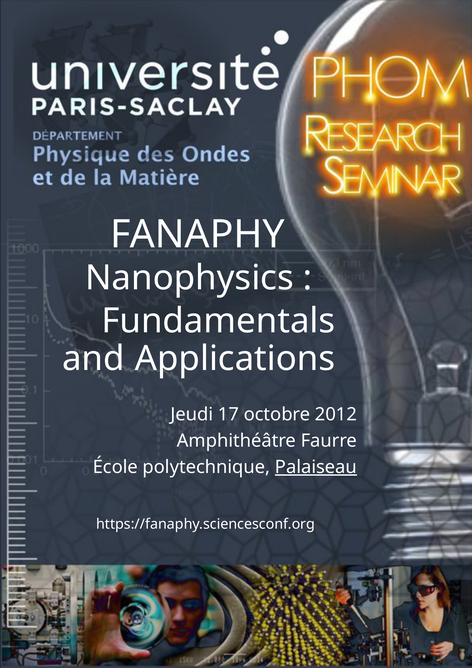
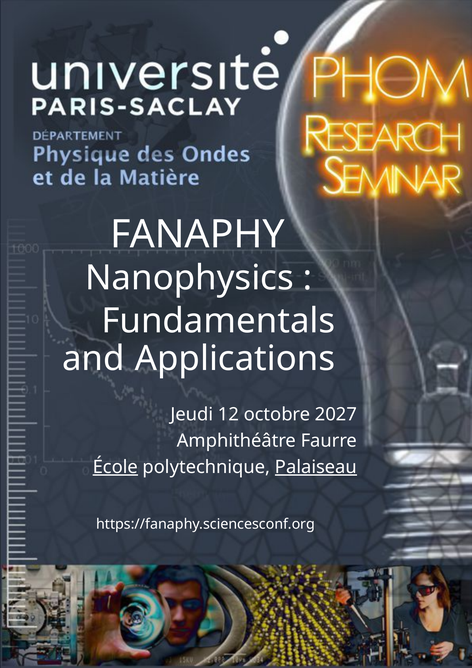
17: 17 -> 12 (228, 414)
2012: 2012 -> 2027 (336, 414)
École underline: none -> present (115, 467)
